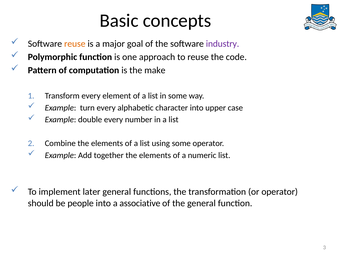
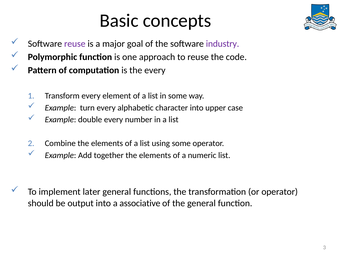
reuse colour: orange -> purple (75, 44)
the make: make -> every (155, 70)
people: people -> output (81, 203)
